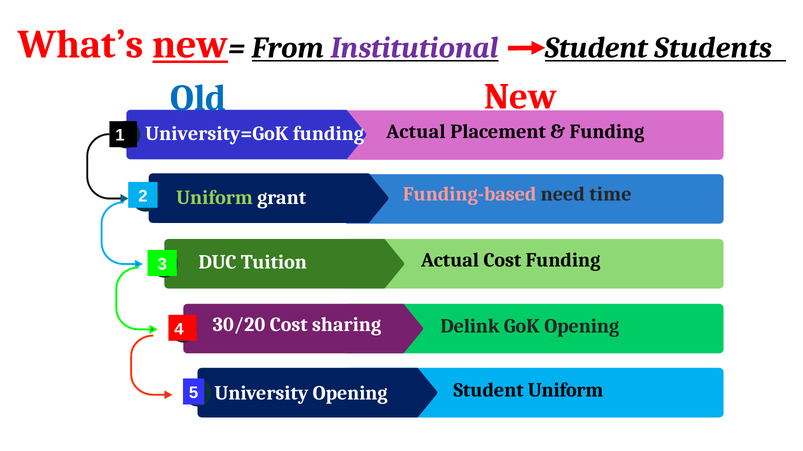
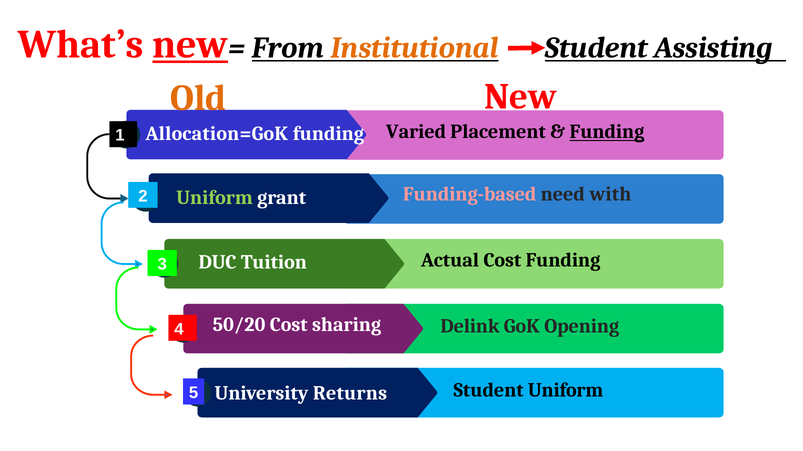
Institutional colour: purple -> orange (415, 48)
Students: Students -> Assisting (714, 48)
Old colour: blue -> orange (198, 98)
University=GoK: University=GoK -> Allocation=GoK (217, 134)
funding Actual: Actual -> Varied (416, 132)
Funding underline: none -> present (607, 132)
time: time -> with (610, 195)
30/20: 30/20 -> 50/20 (239, 325)
University Opening: Opening -> Returns (350, 394)
